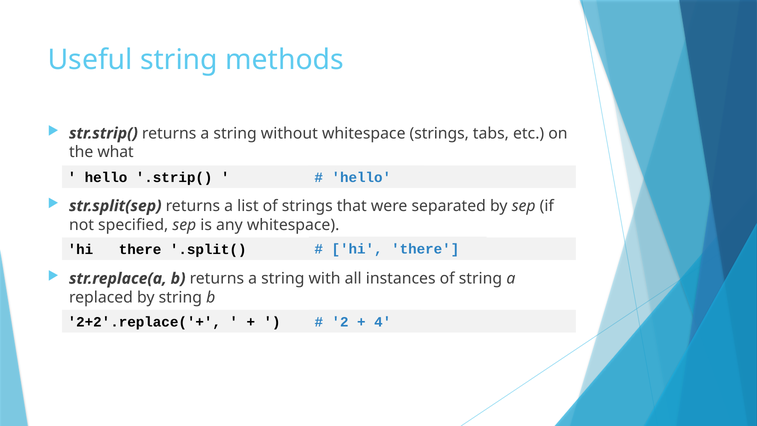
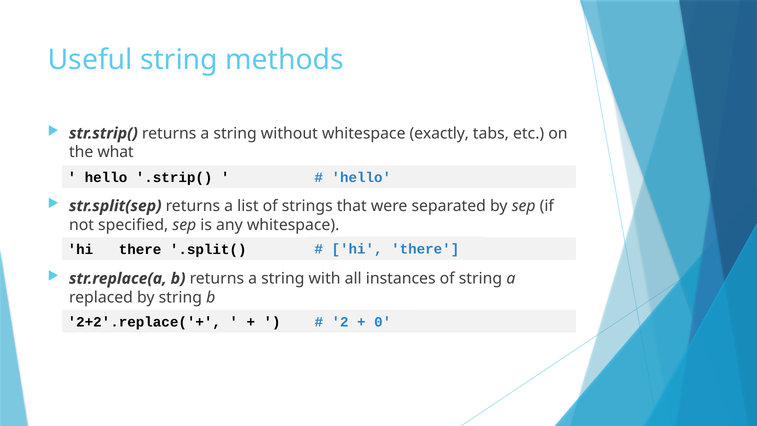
whitespace strings: strings -> exactly (439, 133)
4: 4 -> 0 (383, 322)
